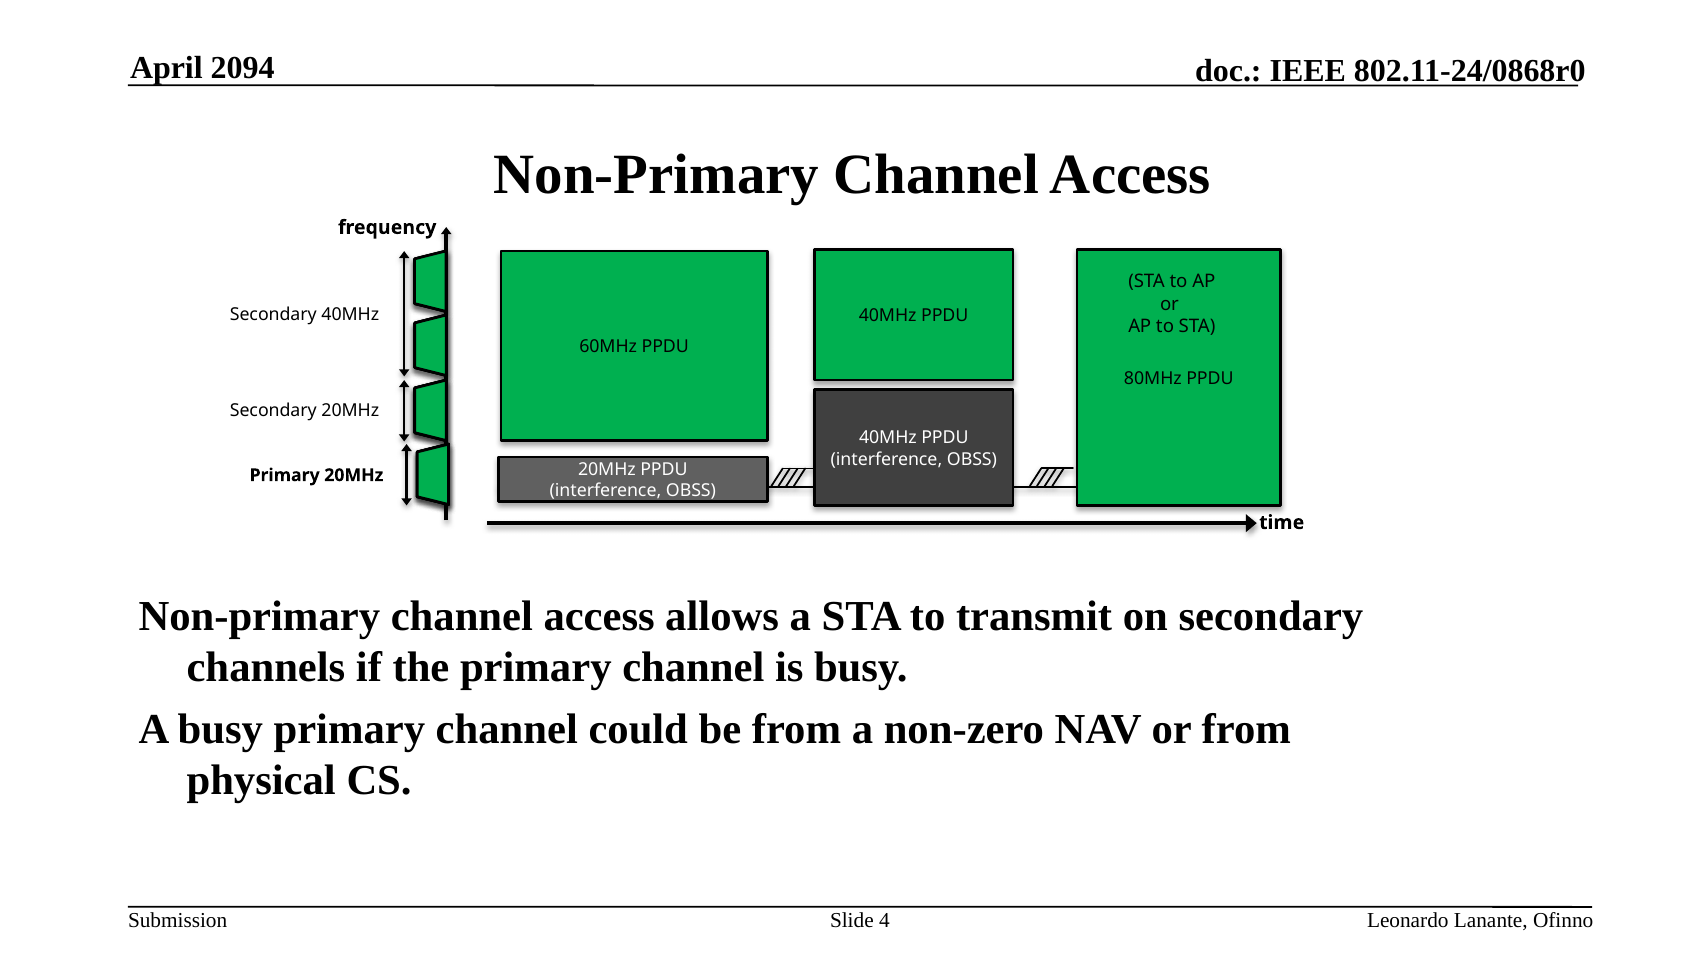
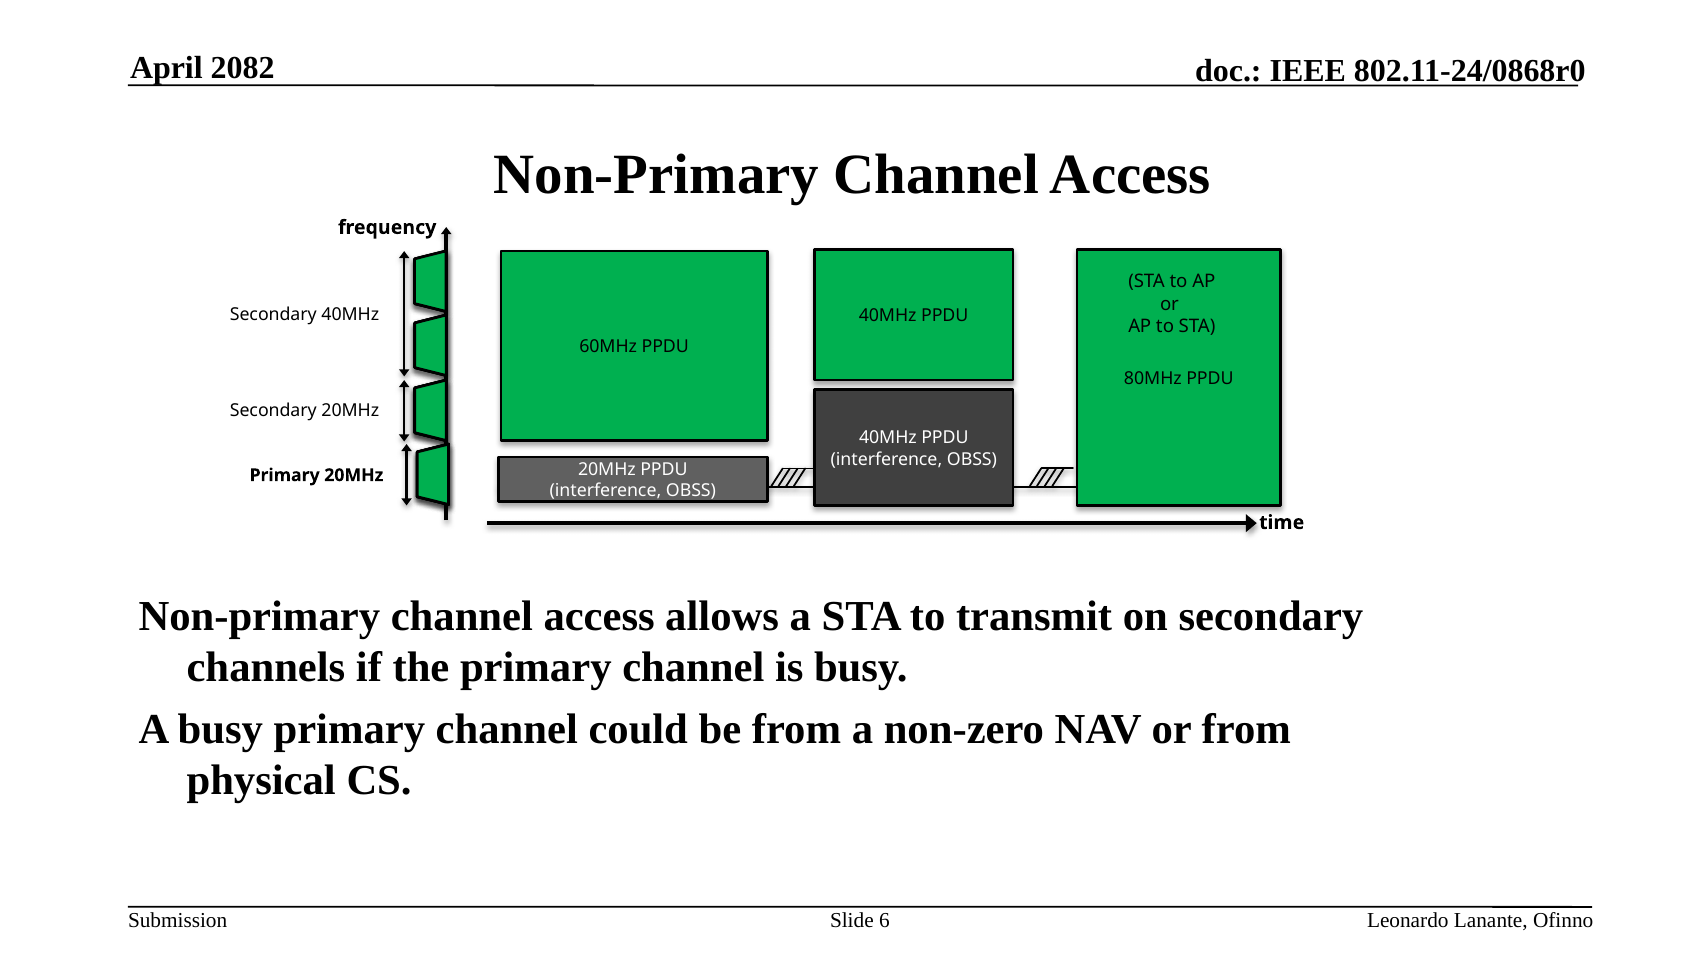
2094: 2094 -> 2082 (243, 68)
4: 4 -> 6 (884, 920)
